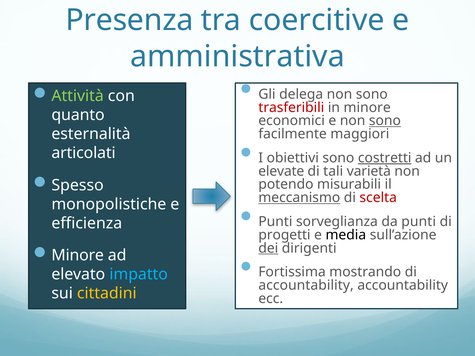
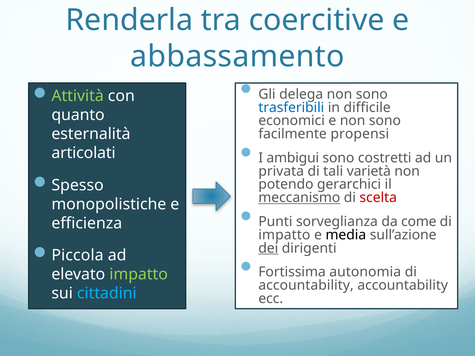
Presenza: Presenza -> Renderla (129, 20)
amministrativa: amministrativa -> abbassamento (237, 57)
trasferibili colour: red -> blue (291, 108)
in minore: minore -> difficile (367, 108)
sono underline: present -> none (385, 121)
maggiori: maggiori -> propensi (360, 134)
obiettivi: obiettivi -> ambigui (293, 158)
costretti underline: present -> none (385, 158)
elevate: elevate -> privata (281, 171)
misurabili: misurabili -> gerarchici (349, 185)
da punti: punti -> come (419, 222)
progetti: progetti -> impatto (284, 235)
Minore: Minore -> Piccola (78, 256)
mostrando: mostrando -> autonomia (365, 272)
impatto colour: light blue -> light green (139, 275)
cittadini colour: yellow -> light blue (107, 294)
